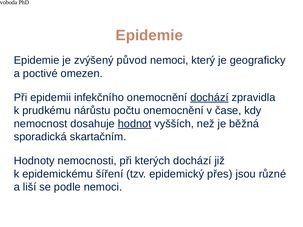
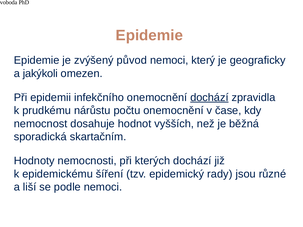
poctivé: poctivé -> jakýkoli (40, 73)
hodnot underline: present -> none (135, 124)
přes: přes -> rady (220, 174)
